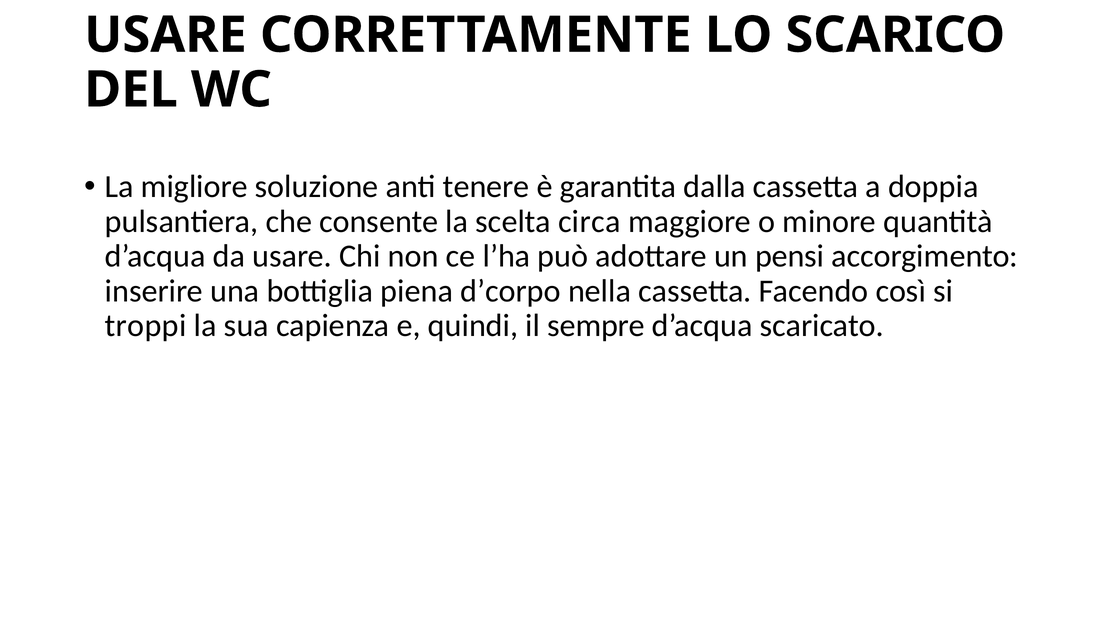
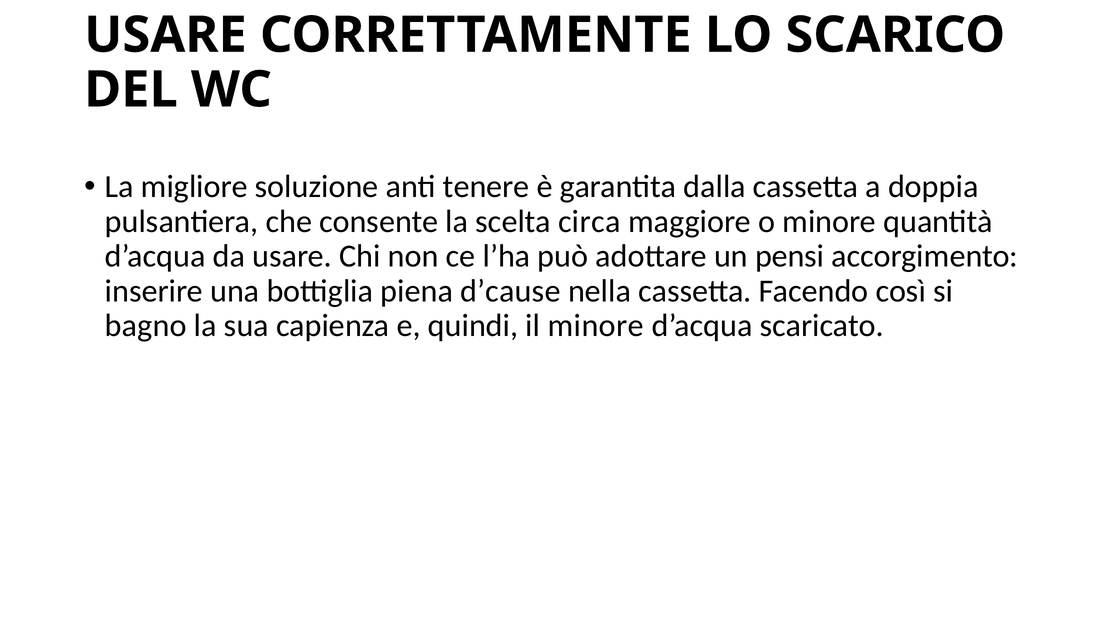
d’corpo: d’corpo -> d’cause (510, 291)
troppi: troppi -> bagno (146, 326)
il sempre: sempre -> minore (596, 326)
